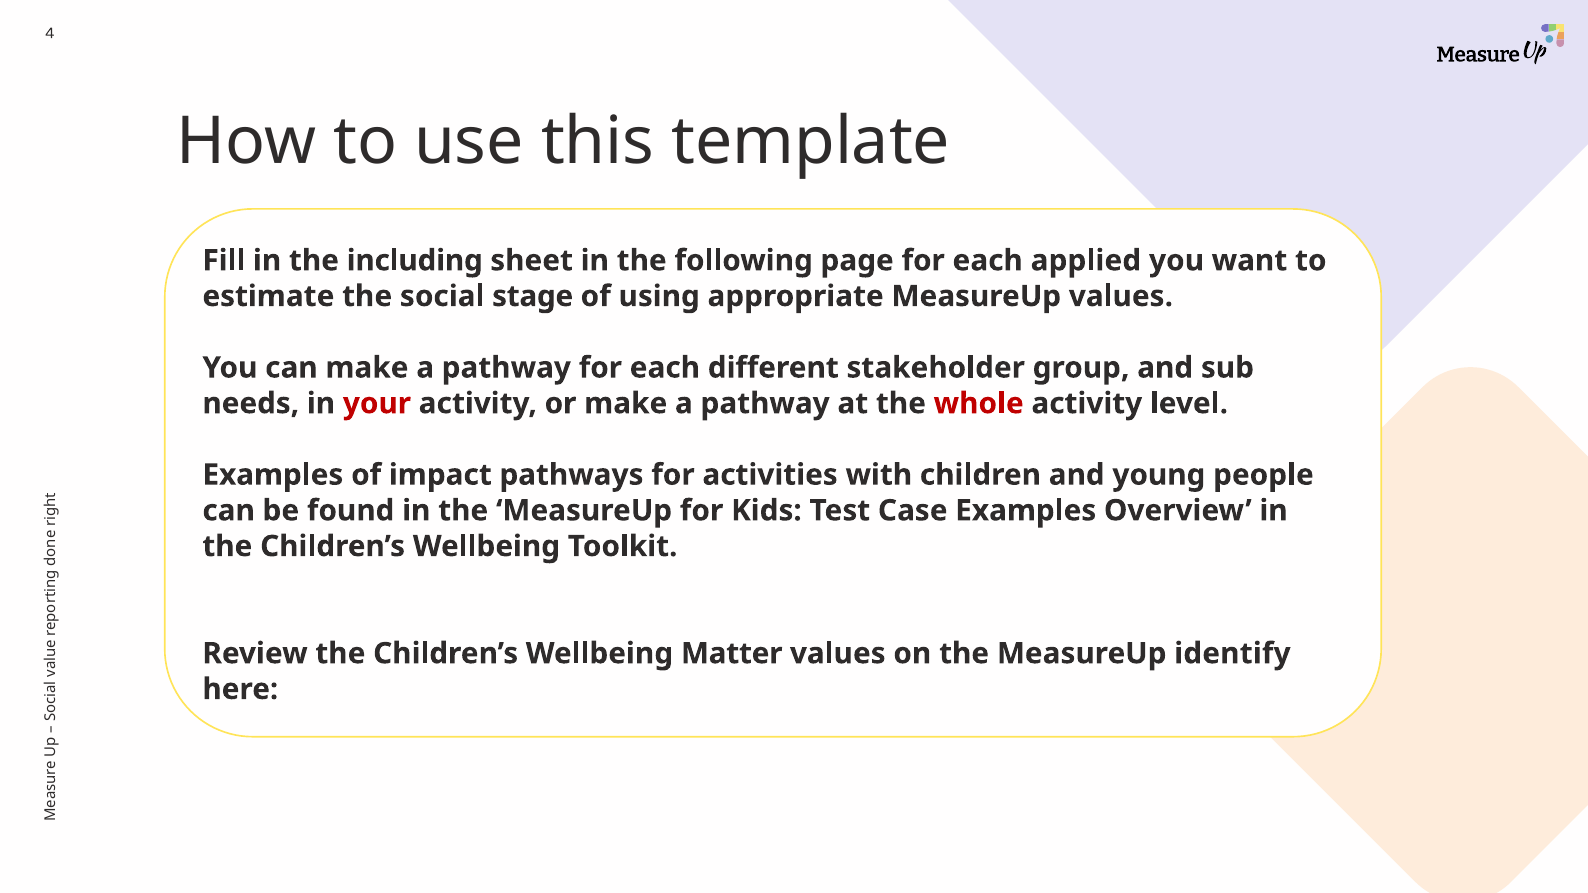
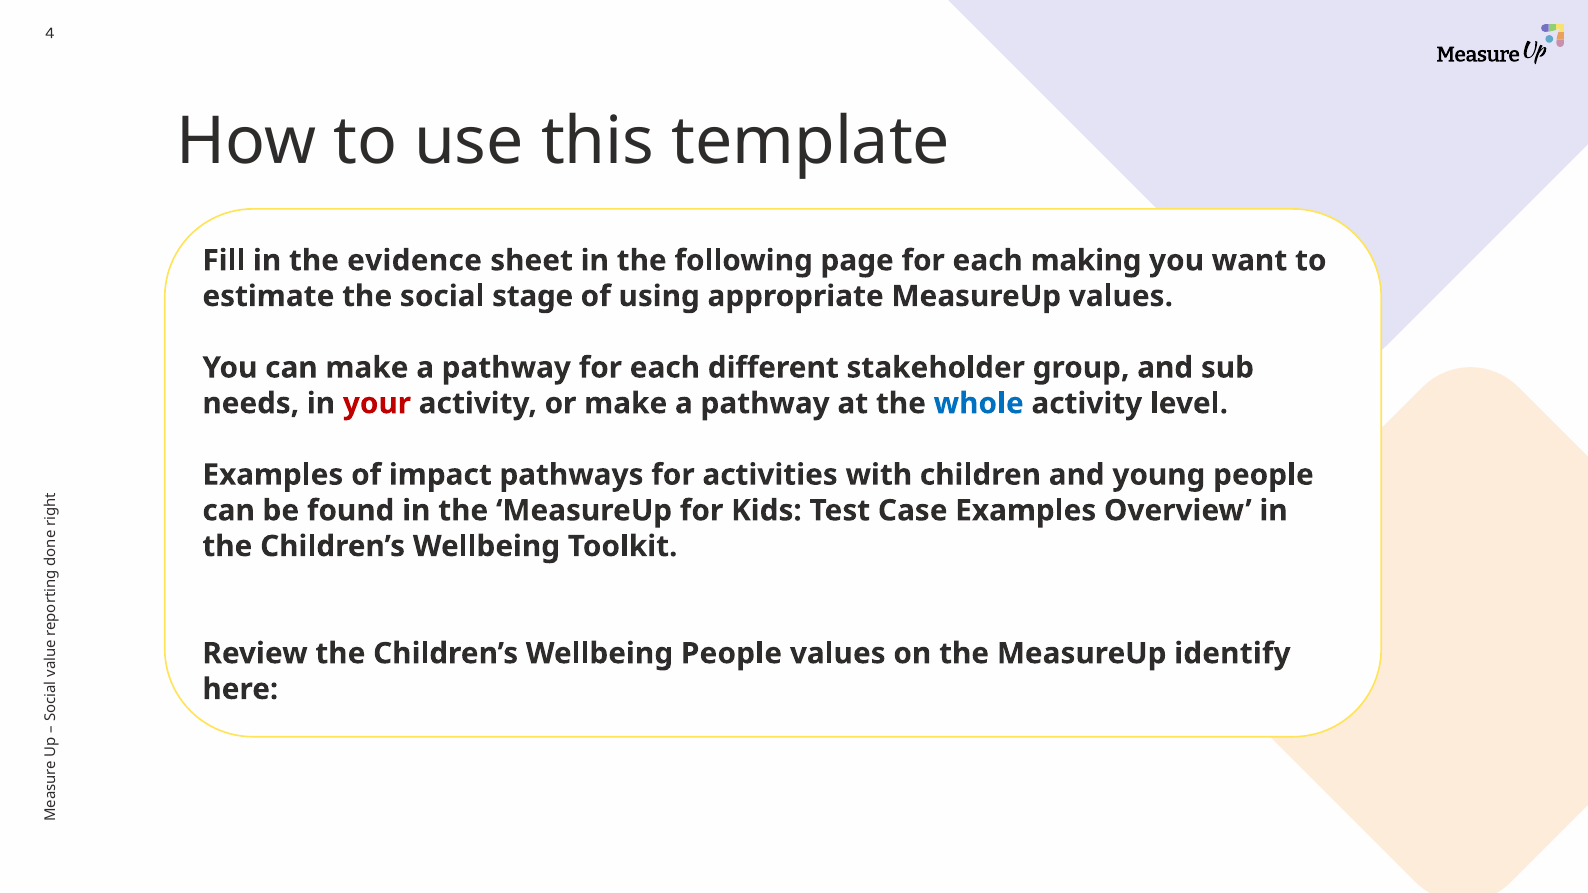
including: including -> evidence (415, 261)
applied: applied -> making (1086, 261)
whole colour: red -> blue (979, 404)
Wellbeing Matter: Matter -> People (731, 654)
